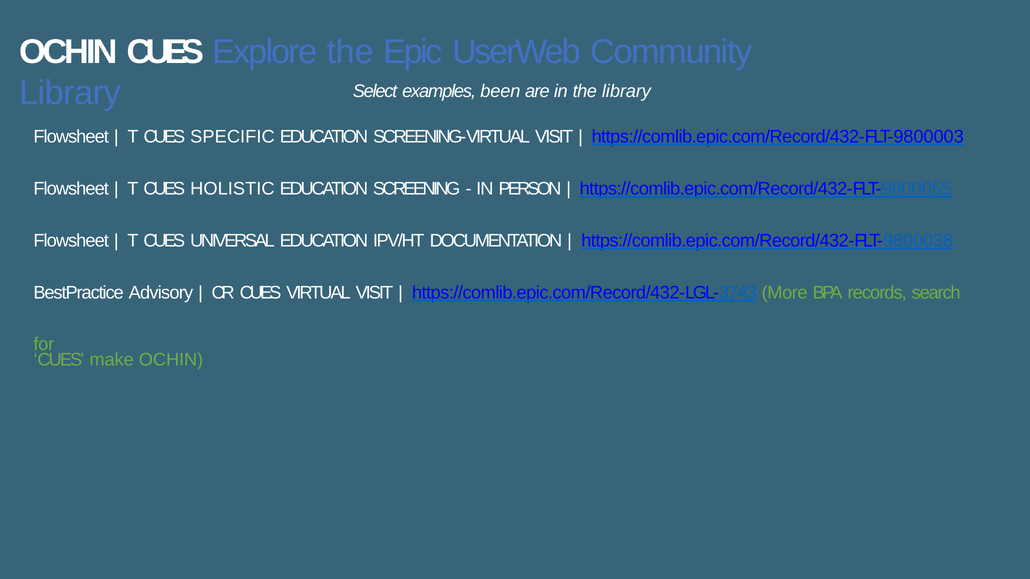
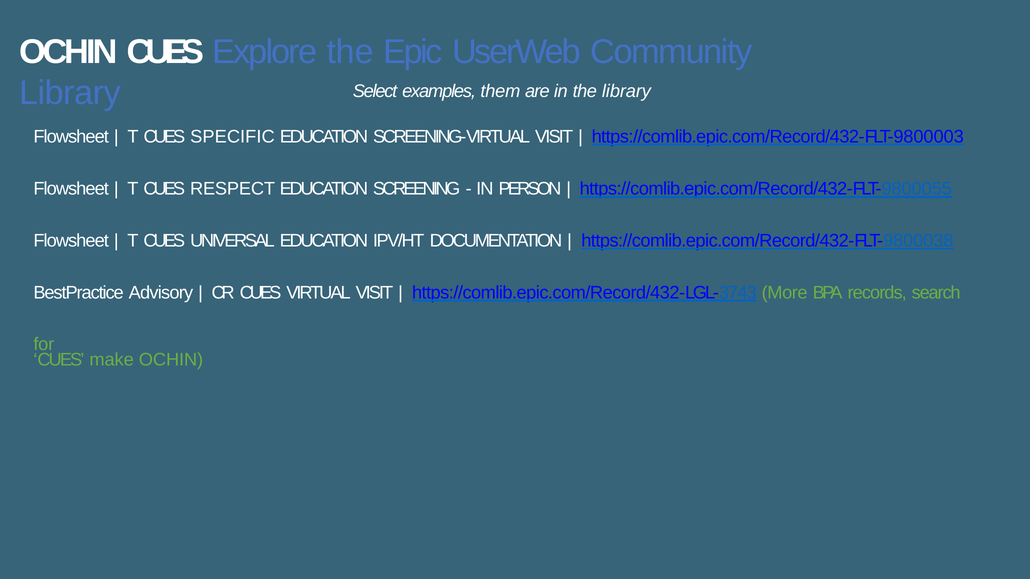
been: been -> them (500, 91)
HOLISTIC: HOLISTIC -> RESPECT (233, 189)
